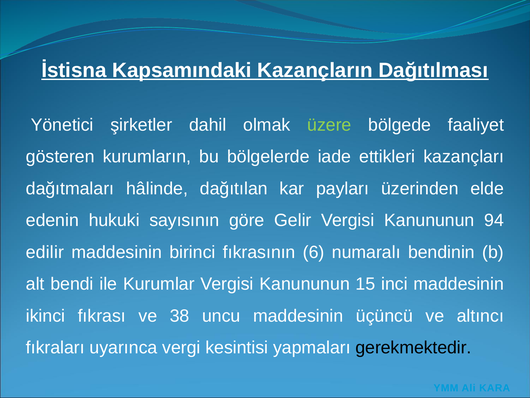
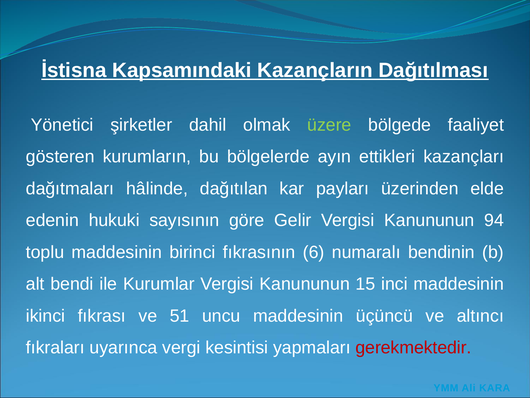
iade: iade -> ayın (334, 157)
edilir: edilir -> toplu (45, 252)
38: 38 -> 51 (180, 316)
gerekmektedir colour: black -> red (414, 347)
